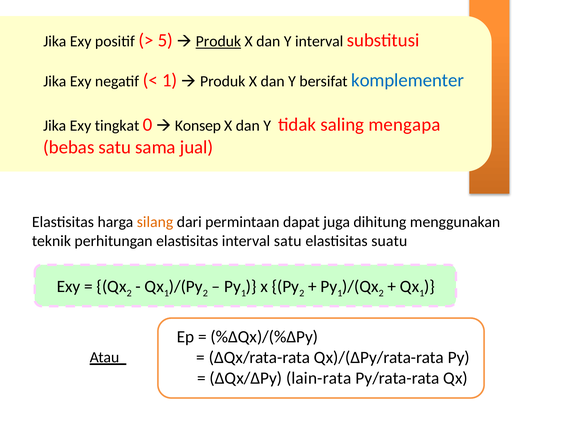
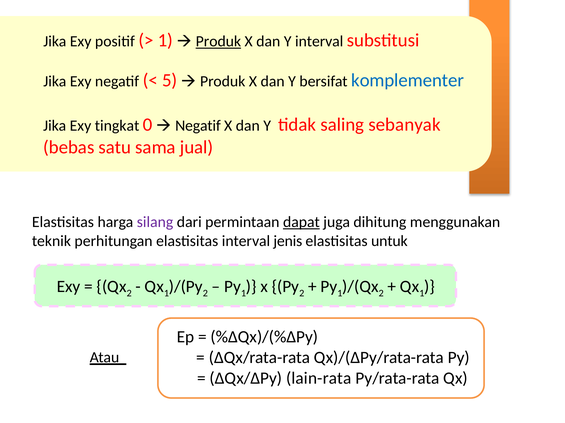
5: 5 -> 1 (165, 41)
1: 1 -> 5 (170, 80)
Konsep: Konsep -> Negatif (198, 126)
mengapa: mengapa -> sebanyak (405, 125)
silang colour: orange -> purple (155, 222)
dapat underline: none -> present (301, 222)
interval satu: satu -> jenis (288, 241)
suatu: suatu -> untuk (389, 241)
